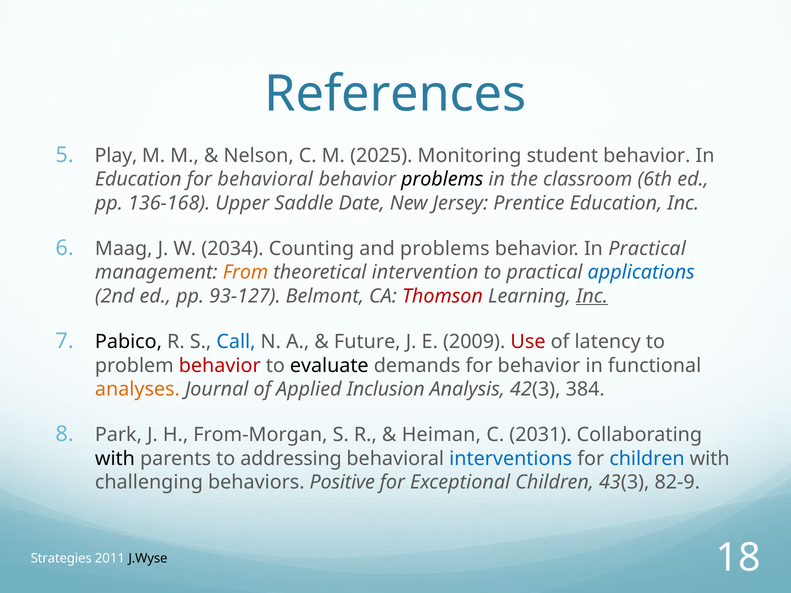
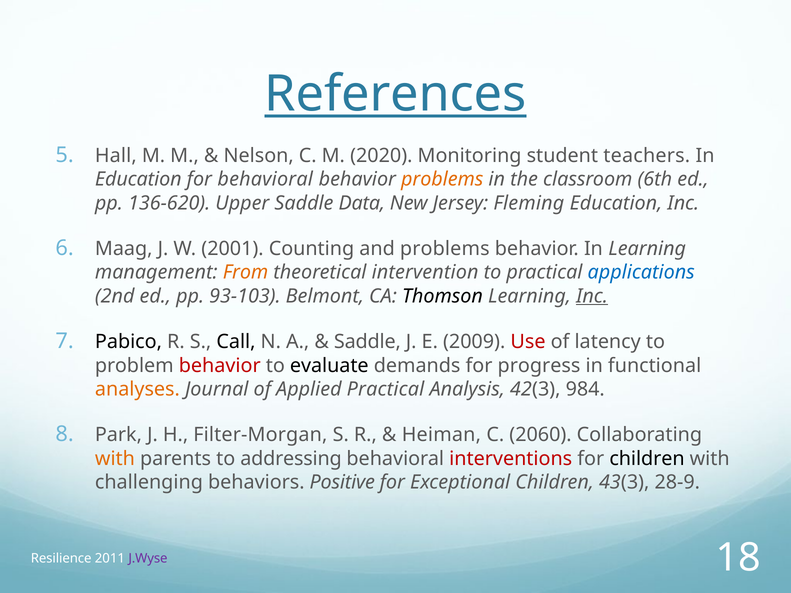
References underline: none -> present (395, 94)
Play: Play -> Hall (116, 156)
2025: 2025 -> 2020 (381, 156)
student behavior: behavior -> teachers (647, 156)
problems colour: black -> orange (442, 179)
136-168: 136-168 -> 136-620 (169, 203)
Date: Date -> Data (362, 203)
Prentice: Prentice -> Fleming (529, 203)
2034: 2034 -> 2001 (233, 249)
In Practical: Practical -> Learning (647, 249)
93-127: 93-127 -> 93-103 (245, 296)
Thomson colour: red -> black (442, 296)
Call colour: blue -> black (236, 342)
Future: Future -> Saddle (367, 342)
for behavior: behavior -> progress (539, 366)
Applied Inclusion: Inclusion -> Practical (386, 389)
384: 384 -> 984 (585, 389)
From-Morgan: From-Morgan -> Filter-Morgan (260, 435)
2031: 2031 -> 2060 (541, 435)
with colour: black -> orange (115, 459)
interventions colour: blue -> red (511, 459)
children colour: blue -> black (647, 459)
82-9: 82-9 -> 28-9 (677, 483)
Strategies: Strategies -> Resilience (61, 558)
J.Wyse colour: black -> purple (148, 558)
